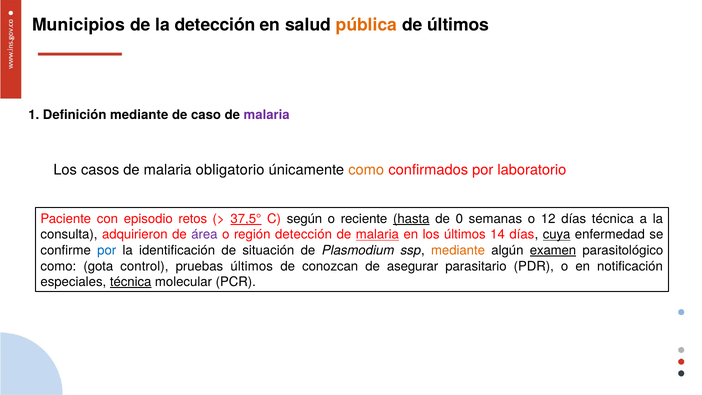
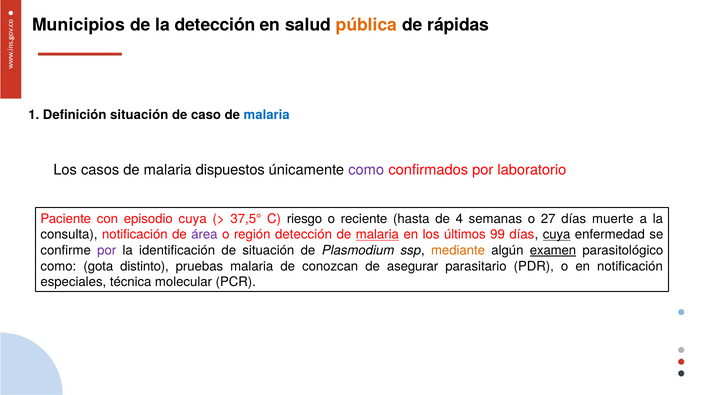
de últimos: últimos -> rápidas (458, 25)
Definición mediante: mediante -> situación (139, 115)
malaria colour: purple -> blue (267, 115)
obligatorio: obligatorio -> dispuestos (230, 170)
como colour: orange -> purple (366, 170)
episodio retos: retos -> cuya (193, 219)
37,5° underline: present -> none (246, 219)
según: según -> riesgo (305, 219)
hasta underline: present -> none (411, 219)
0: 0 -> 4 (459, 219)
12: 12 -> 27 (548, 219)
días técnica: técnica -> muerte (613, 219)
consulta adquirieron: adquirieron -> notificación (135, 235)
14: 14 -> 99 (498, 235)
por colour: blue -> purple (107, 250)
control: control -> distinto (144, 266)
pruebas últimos: últimos -> malaria (252, 266)
técnica underline: present -> none (131, 282)
